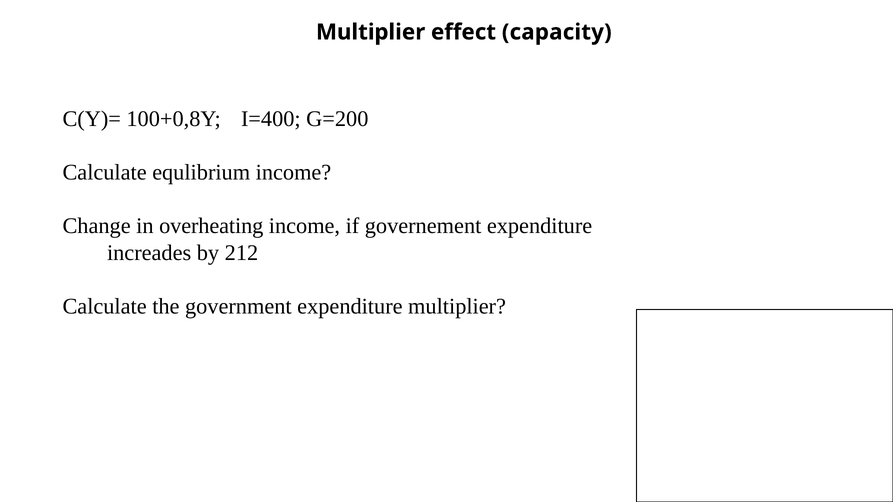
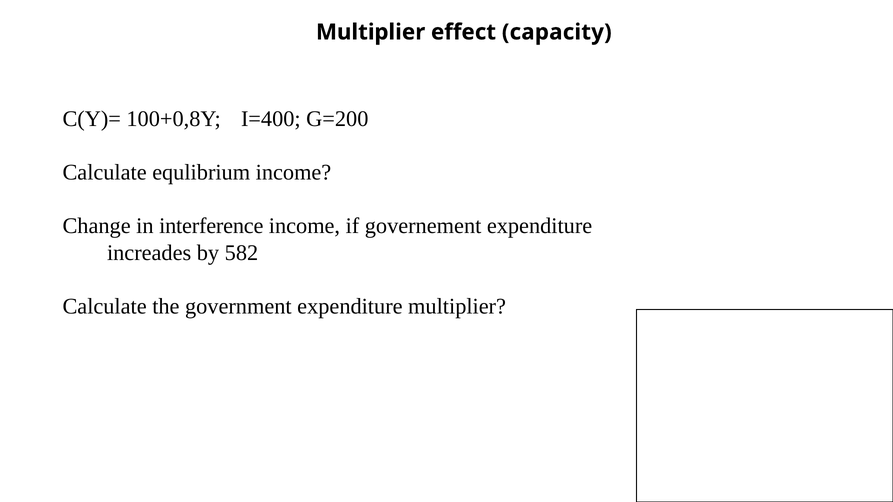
overheating: overheating -> interference (211, 226)
212: 212 -> 582 (241, 253)
